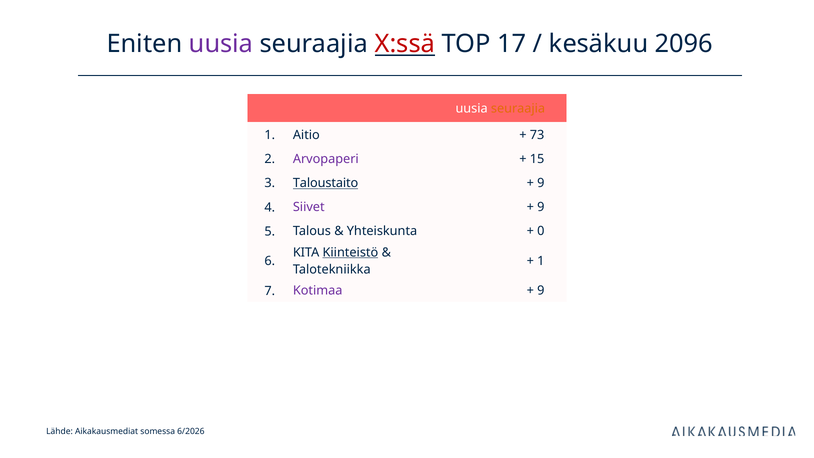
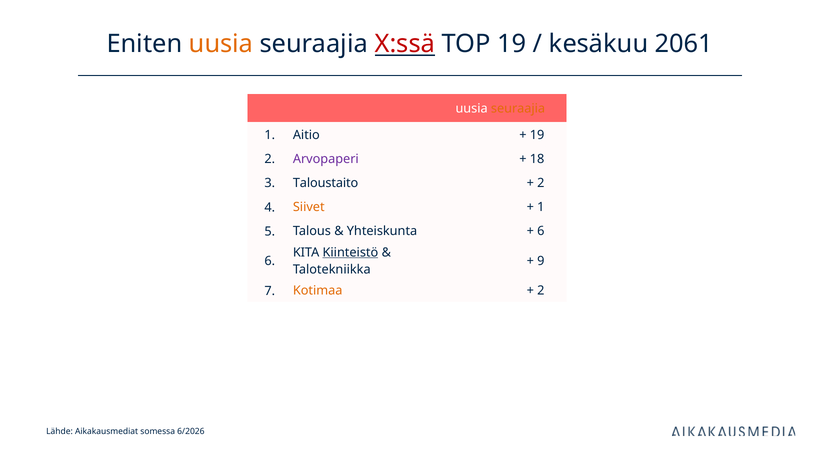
uusia colour: purple -> orange (221, 44)
TOP 17: 17 -> 19 (512, 44)
2096: 2096 -> 2061 (684, 44)
73: 73 -> 19 (537, 135)
15: 15 -> 18 (537, 159)
Taloustaito underline: present -> none (326, 183)
9: 9 -> 2 (541, 183)
Siivet colour: purple -> orange (309, 207)
9: 9 -> 1 (541, 207)
0: 0 -> 6 (541, 231)
1: 1 -> 9 (541, 261)
Kotimaa colour: purple -> orange (318, 291)
9: 9 -> 2 (541, 291)
